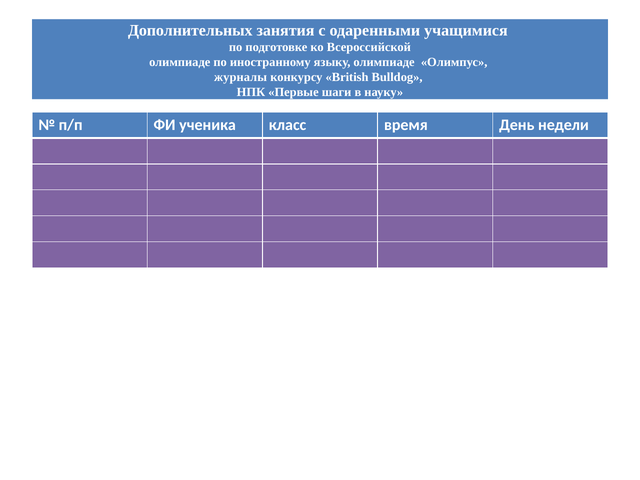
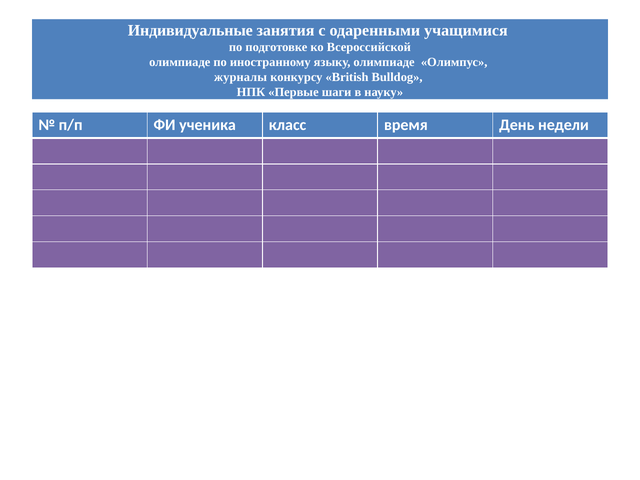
Дополнительных: Дополнительных -> Индивидуальные (190, 30)
